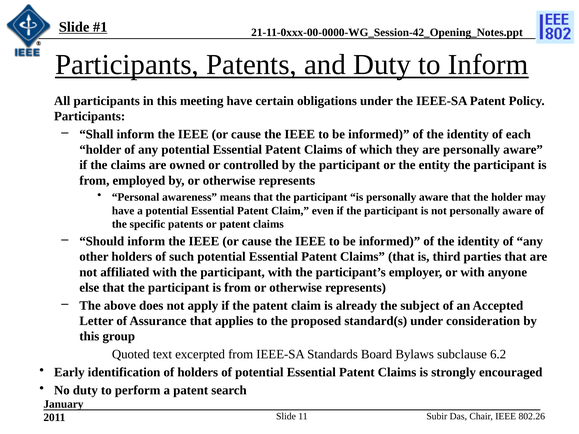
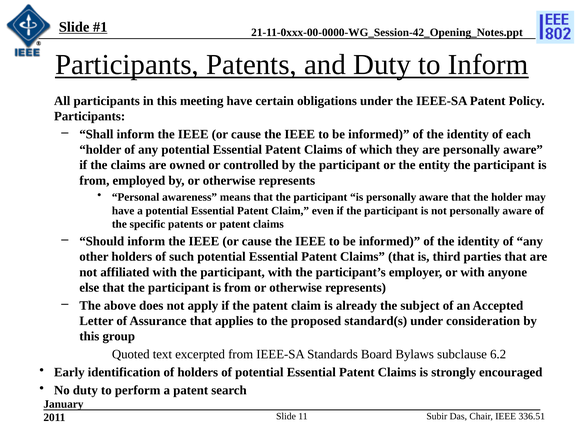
802.26: 802.26 -> 336.51 (532, 416)
